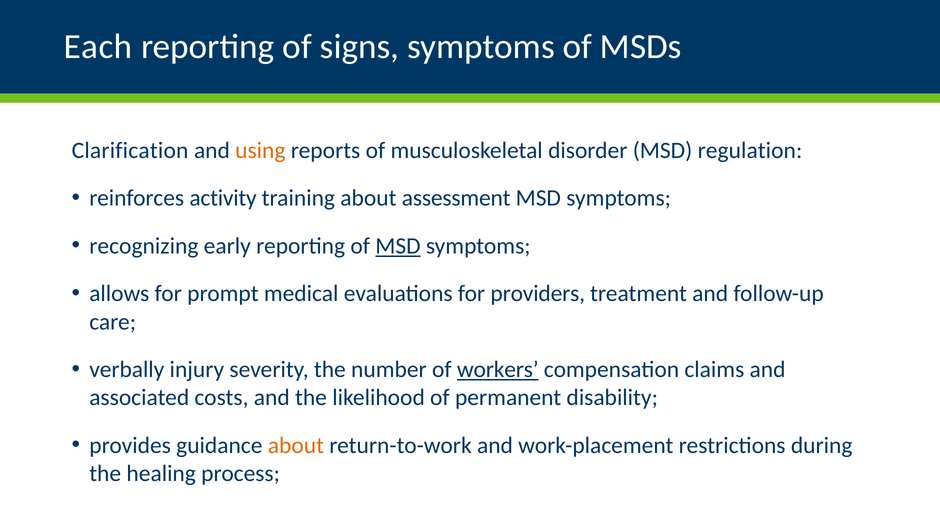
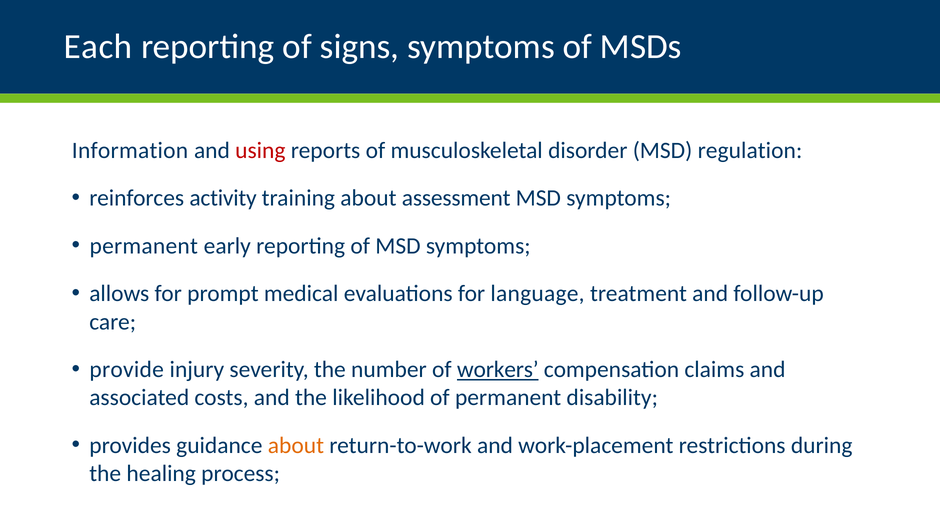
Clarification: Clarification -> Information (130, 151)
using colour: orange -> red (260, 151)
recognizing: recognizing -> permanent (144, 246)
MSD underline: present -> none (398, 246)
providers: providers -> language (538, 294)
verbally: verbally -> provide (127, 370)
